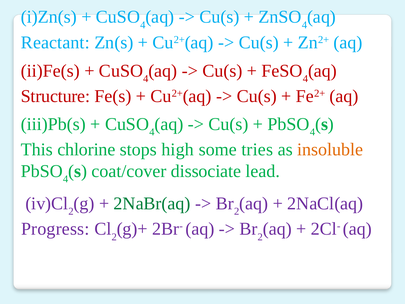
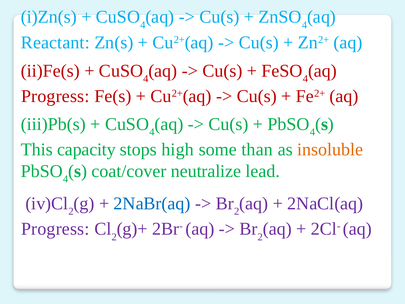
Structure: Structure -> Progress (55, 96)
chlorine: chlorine -> capacity (86, 149)
tries: tries -> than (257, 149)
dissociate: dissociate -> neutralize (206, 171)
2NaBr(aq colour: green -> blue (152, 203)
